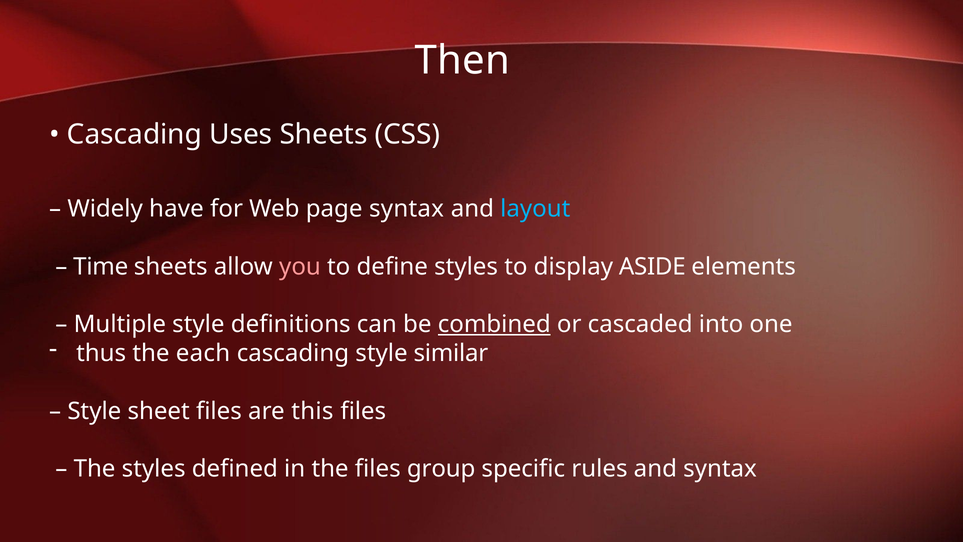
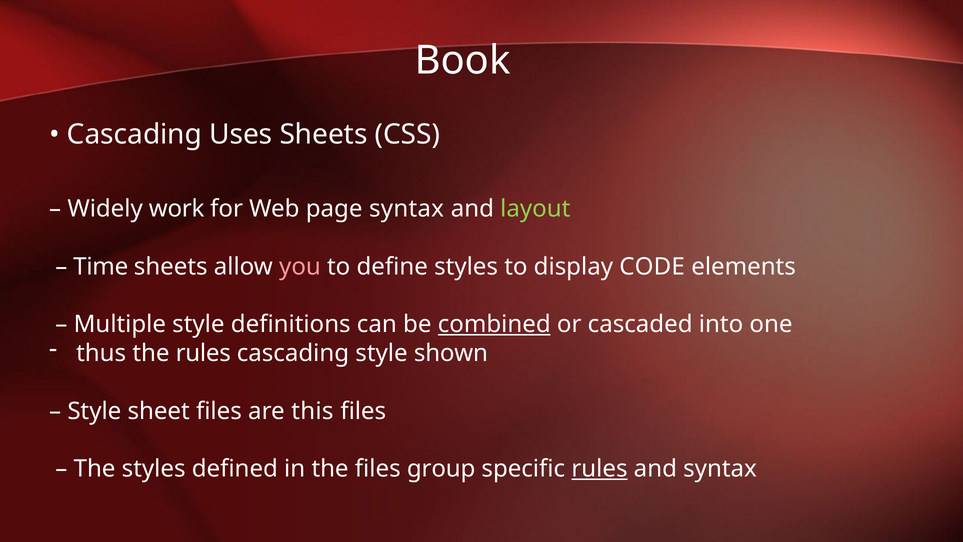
Then: Then -> Book (463, 61)
have: have -> work (177, 209)
layout colour: light blue -> light green (535, 209)
ASIDE: ASIDE -> CODE (652, 267)
the each: each -> rules (203, 353)
similar: similar -> shown (451, 353)
rules underline: none -> present (599, 469)
